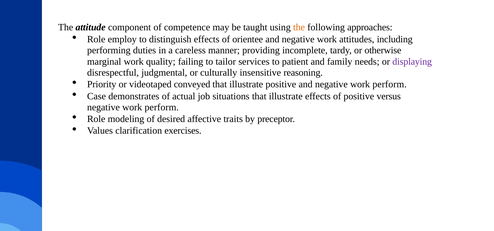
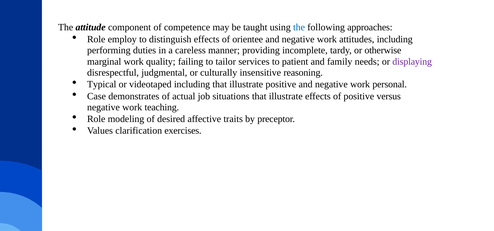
the colour: orange -> blue (299, 27)
Priority: Priority -> Typical (102, 84)
videotaped conveyed: conveyed -> including (192, 84)
and negative work perform: perform -> personal (390, 84)
perform: perform -> teaching (162, 108)
